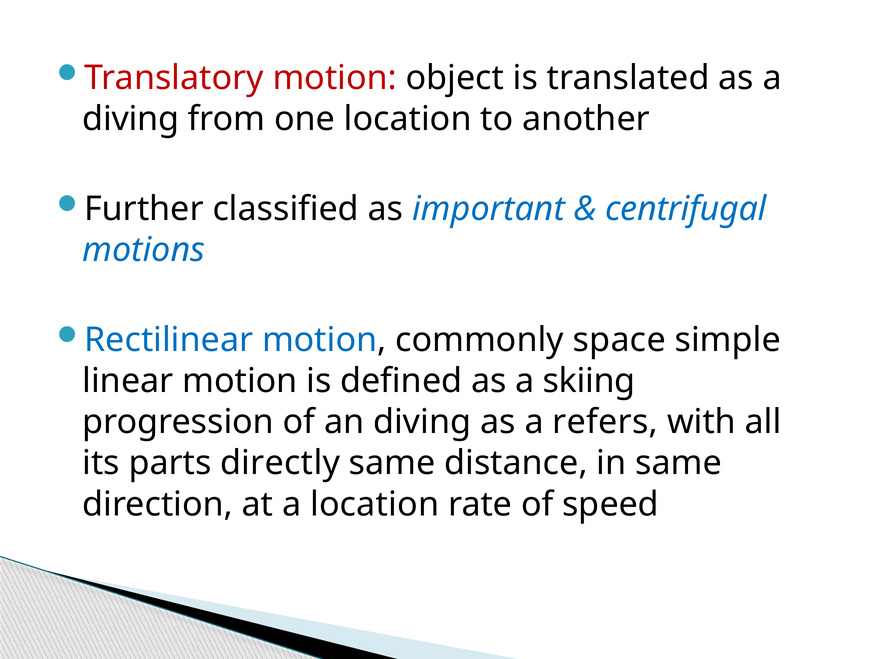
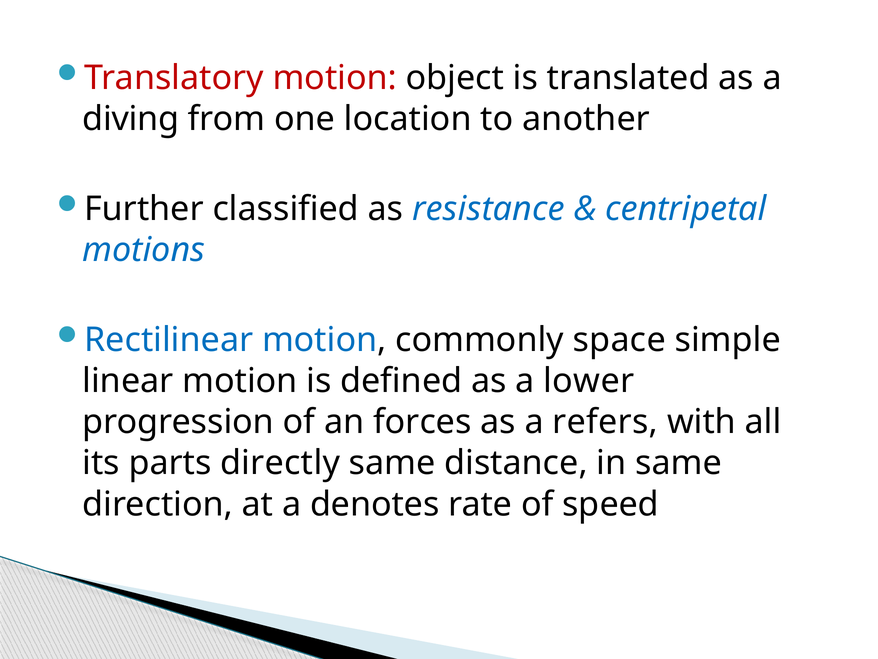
important: important -> resistance (489, 209)
centrifugal: centrifugal -> centripetal (686, 209)
skiing: skiing -> lower (589, 381)
an diving: diving -> forces (422, 422)
a location: location -> denotes (375, 504)
